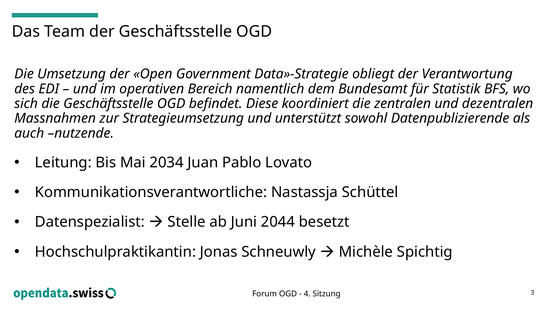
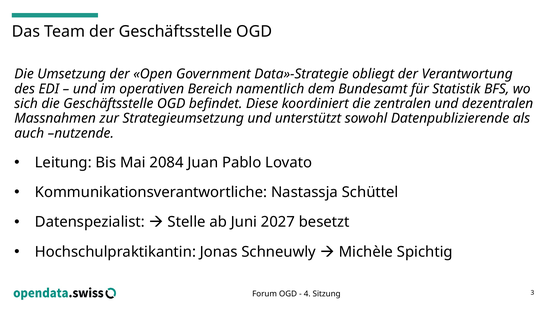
2034: 2034 -> 2084 (167, 162)
2044: 2044 -> 2027 (278, 222)
